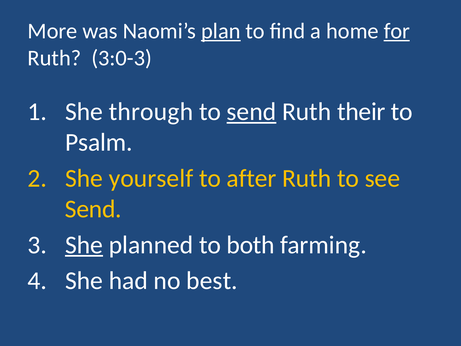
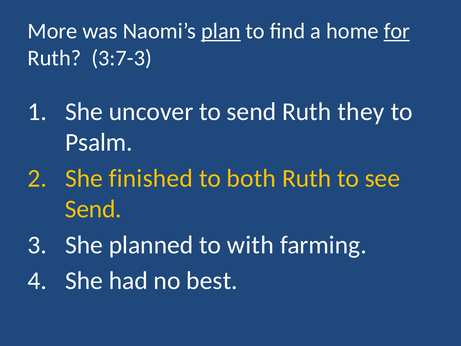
3:0-3: 3:0-3 -> 3:7-3 (122, 58)
through: through -> uncover (151, 112)
send underline: present -> none (251, 112)
their: their -> they (361, 112)
yourself: yourself -> finished (151, 178)
after: after -> both (251, 178)
She underline: present -> none (84, 245)
both: both -> with (250, 245)
